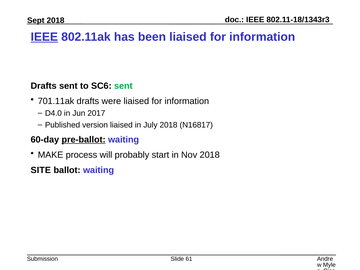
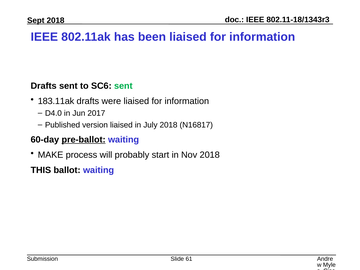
IEEE underline: present -> none (44, 37)
701.11ak: 701.11ak -> 183.11ak (56, 101)
SITE: SITE -> THIS (41, 170)
